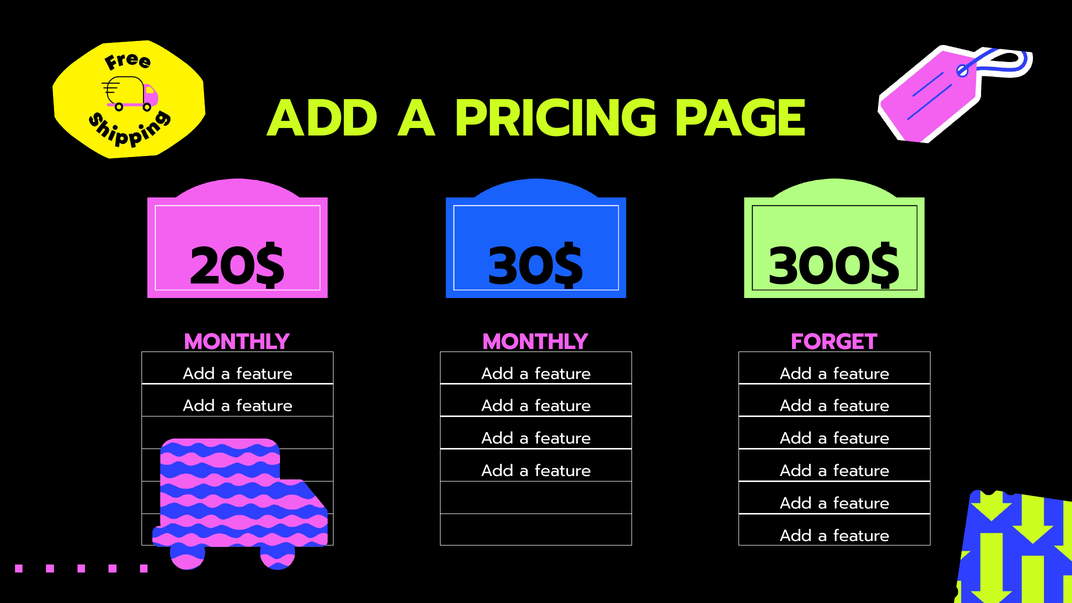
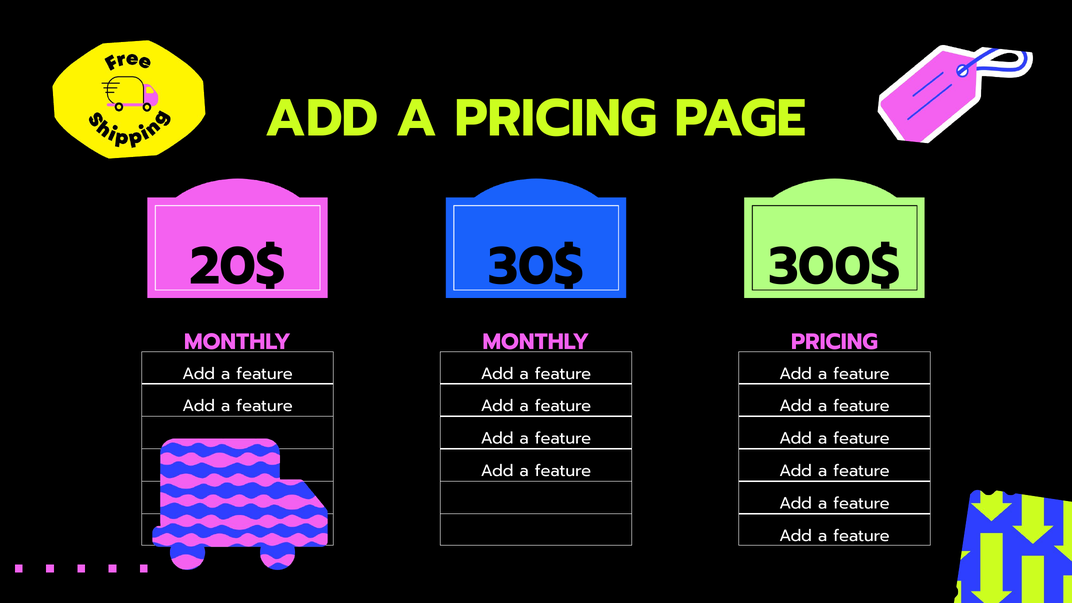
FORGET: FORGET -> PRICING (834, 342)
